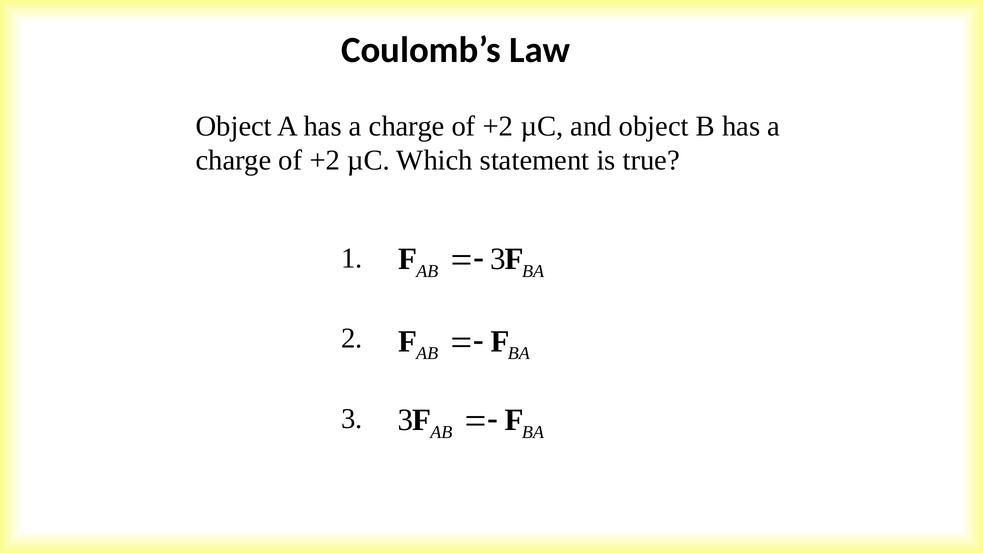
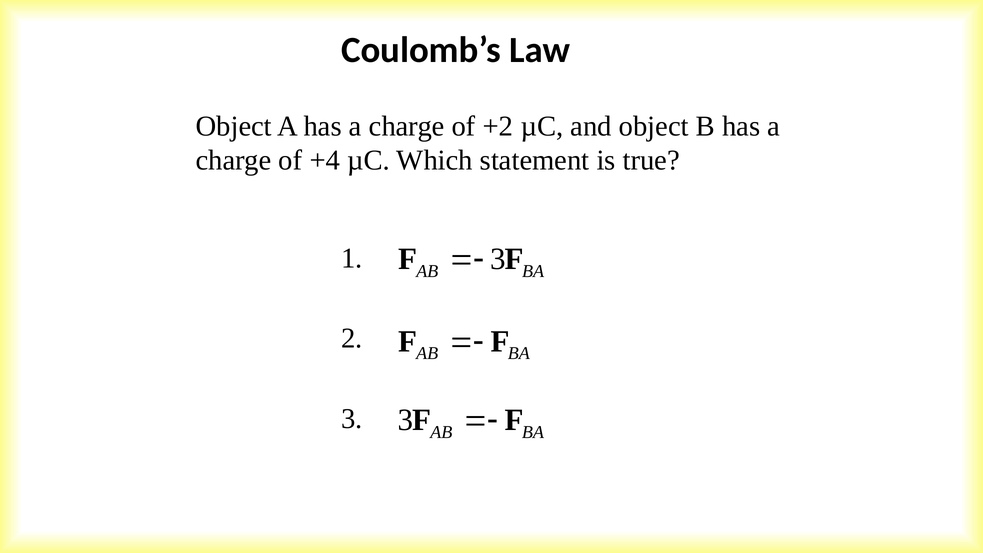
+2: +2 -> +4 (325, 160)
